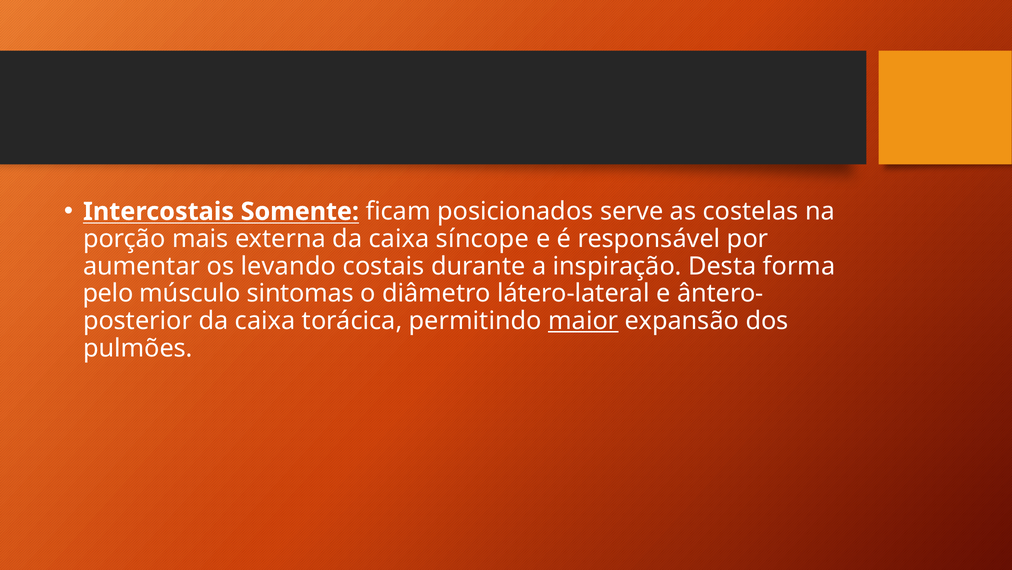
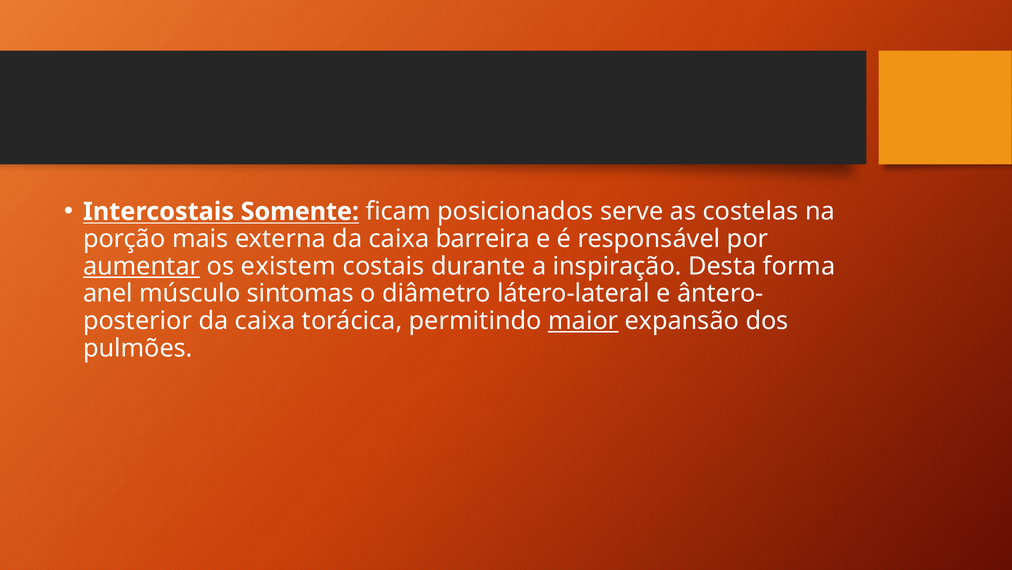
síncope: síncope -> barreira (483, 239)
aumentar underline: none -> present (142, 266)
levando: levando -> existem (288, 266)
pelo: pelo -> anel (108, 293)
